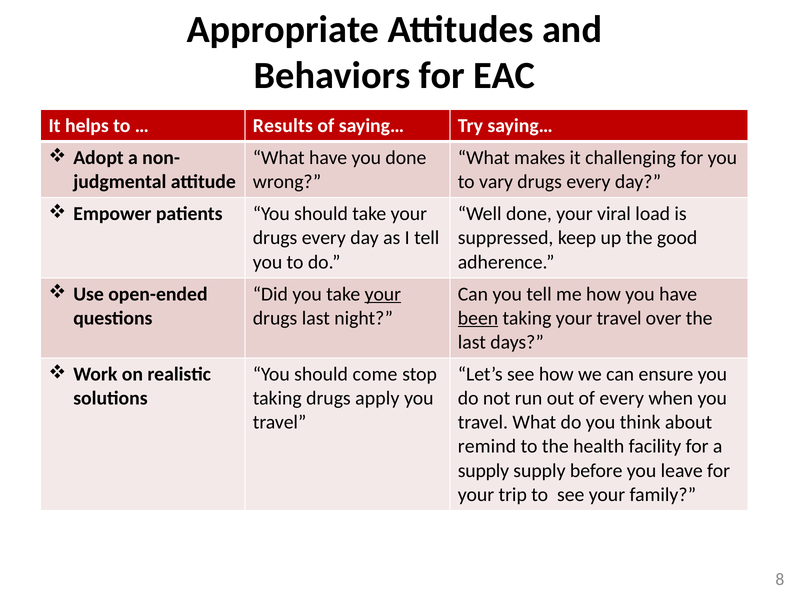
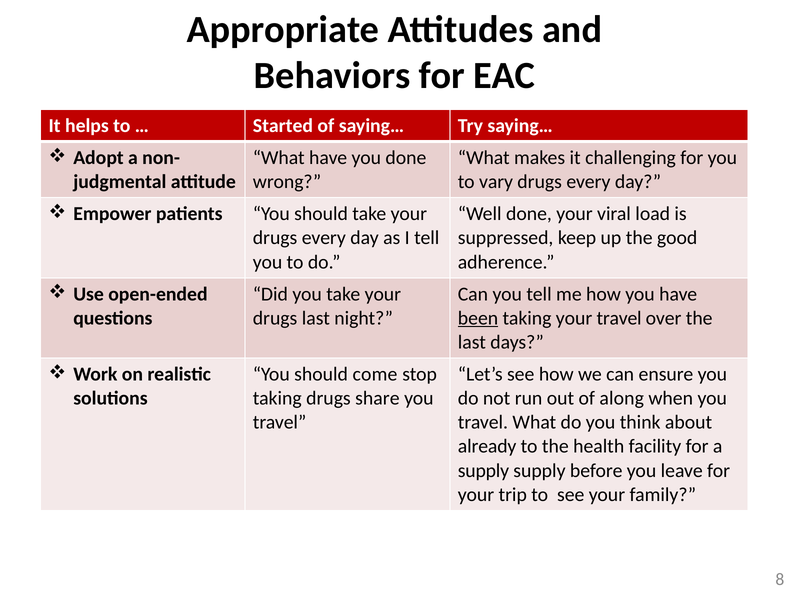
Results: Results -> Started (283, 126)
your underline: present -> none (383, 294)
apply: apply -> share (377, 398)
of every: every -> along (622, 398)
remind: remind -> already (487, 446)
